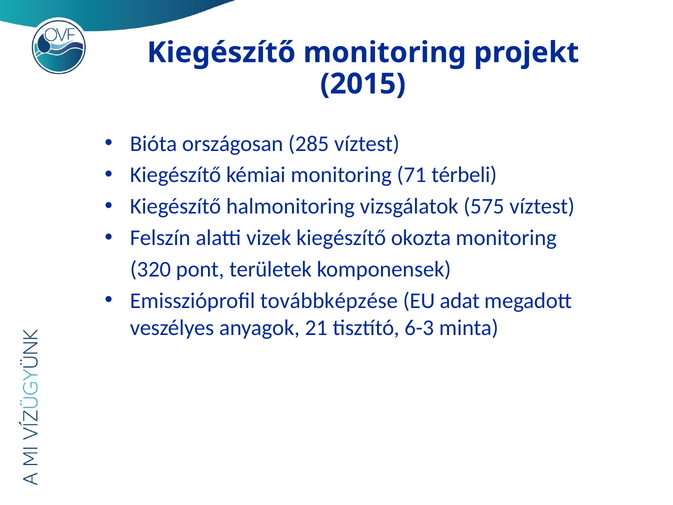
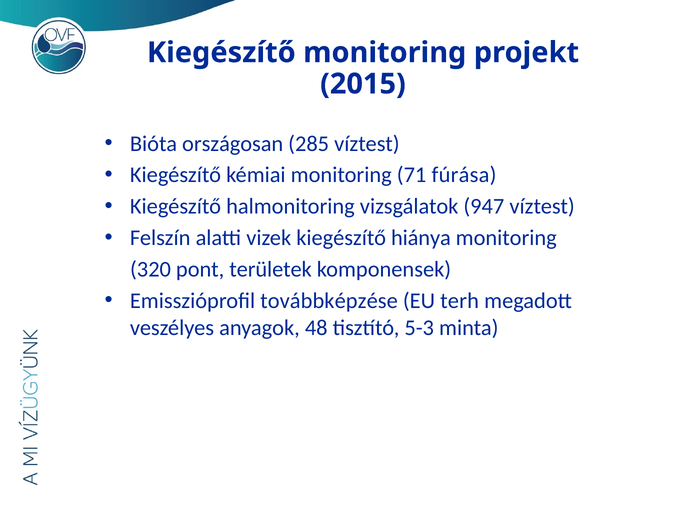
térbeli: térbeli -> fúrása (464, 175)
575: 575 -> 947 (484, 206)
okozta: okozta -> hiánya (421, 238)
adat: adat -> terh (460, 301)
21: 21 -> 48 (316, 327)
6-3: 6-3 -> 5-3 (419, 327)
